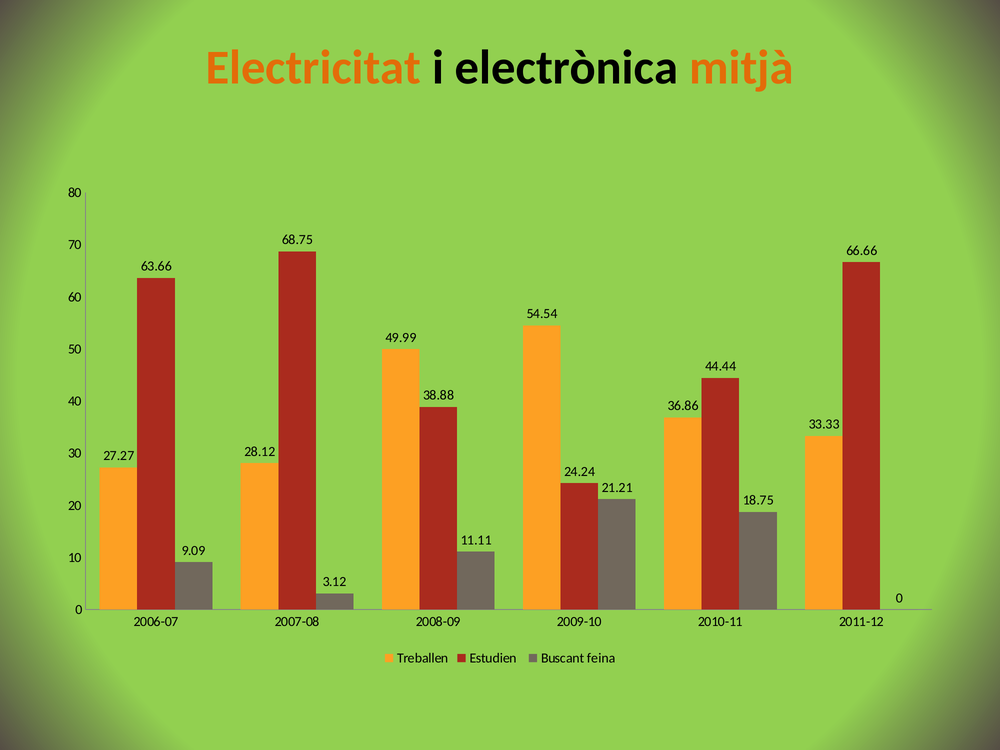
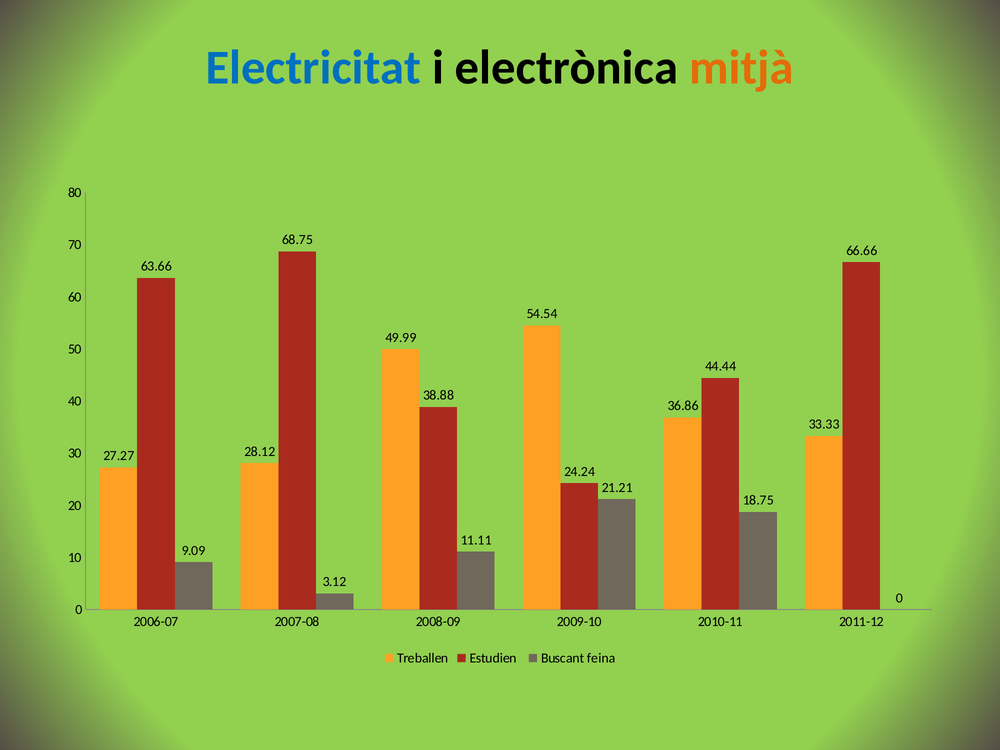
Electricitat colour: orange -> blue (313, 68)
